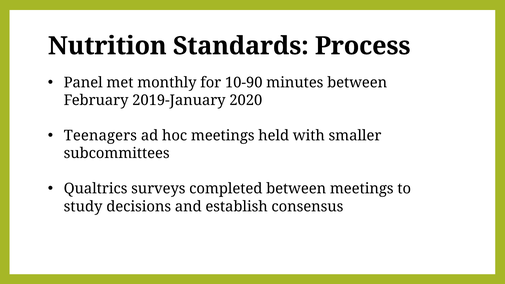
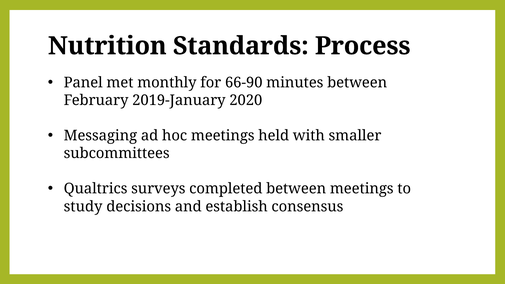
10-90: 10-90 -> 66-90 (244, 83)
Teenagers: Teenagers -> Messaging (100, 136)
